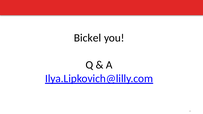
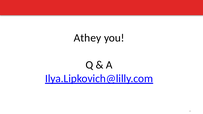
Bickel: Bickel -> Athey (88, 38)
